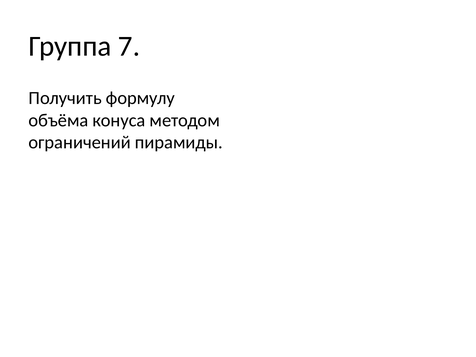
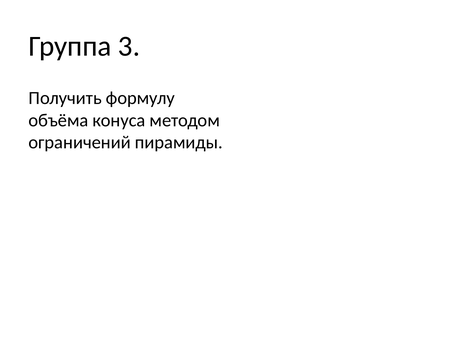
7: 7 -> 3 (129, 46)
